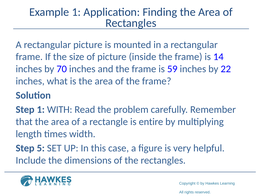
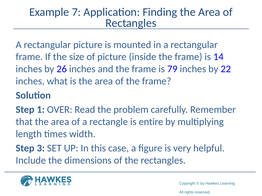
Example 1: 1 -> 7 (76, 12)
70: 70 -> 26 (62, 69)
59: 59 -> 79 (172, 69)
WITH: WITH -> OVER (60, 110)
5: 5 -> 3 (41, 149)
